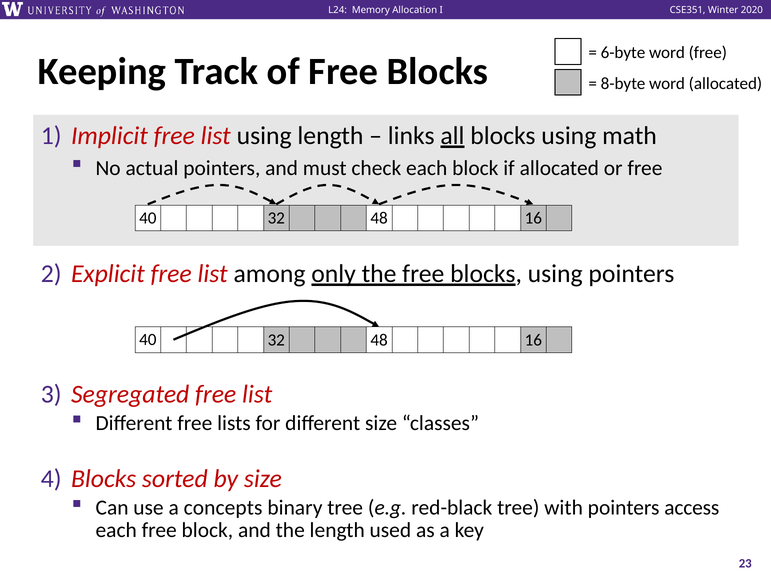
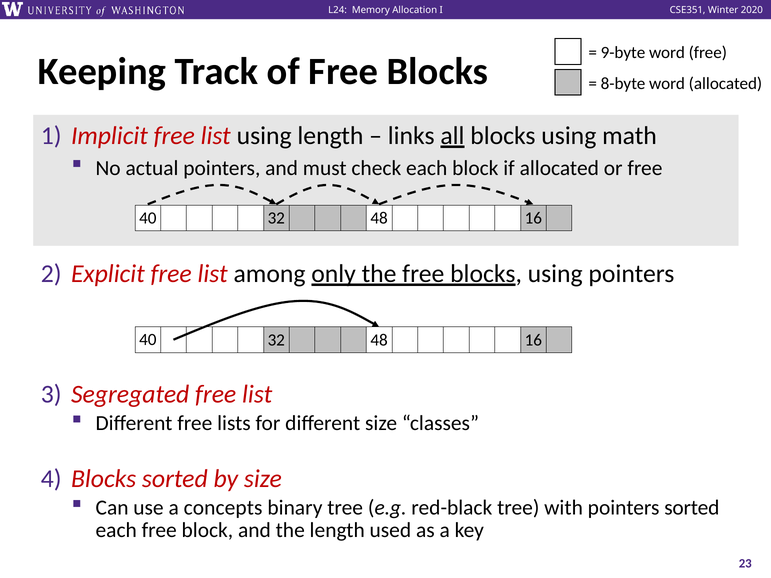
6-byte: 6-byte -> 9-byte (623, 52)
pointers access: access -> sorted (692, 508)
